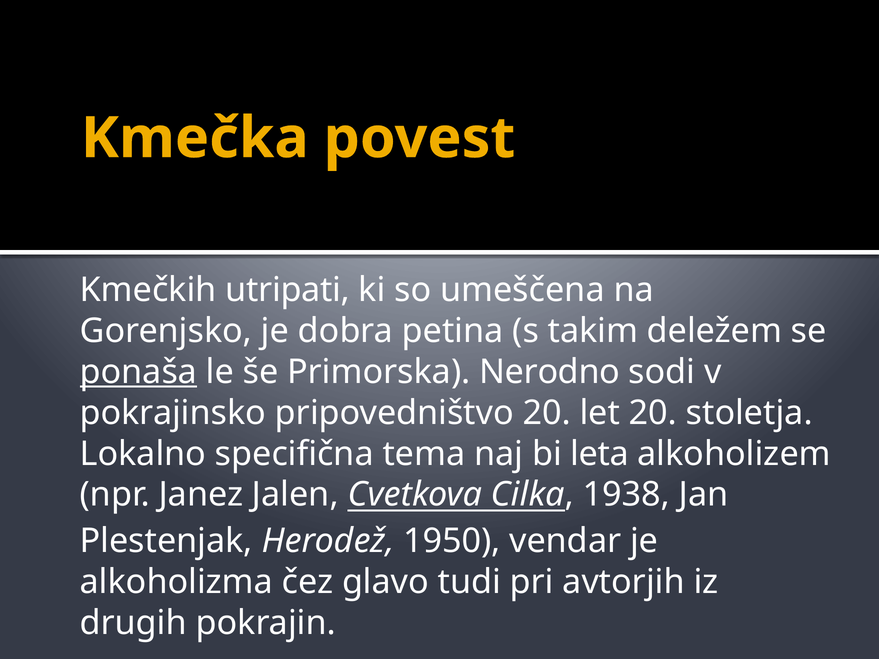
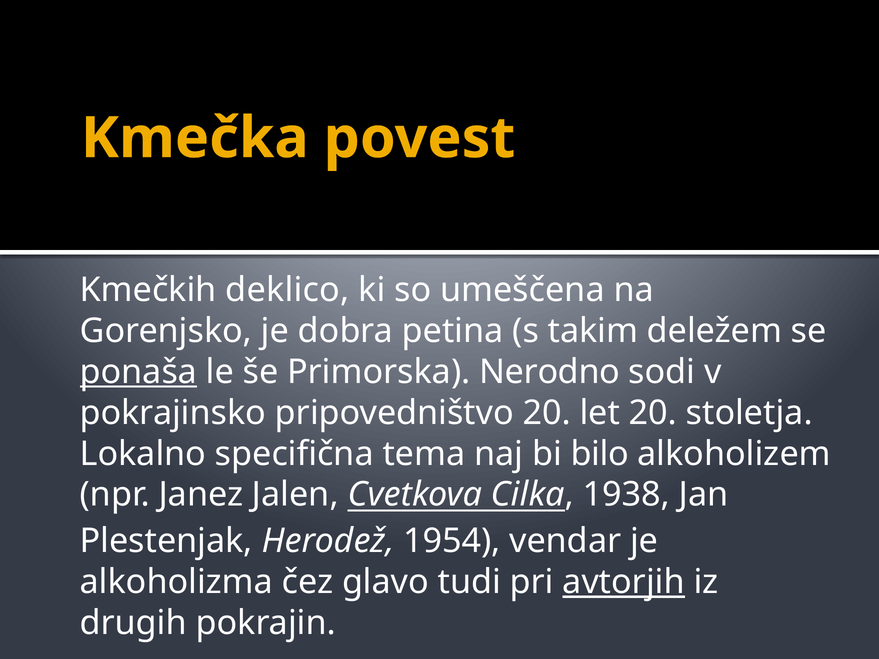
utripati: utripati -> deklico (287, 290)
leta: leta -> bilo (600, 454)
1950: 1950 -> 1954 (452, 541)
avtorjih underline: none -> present (624, 582)
